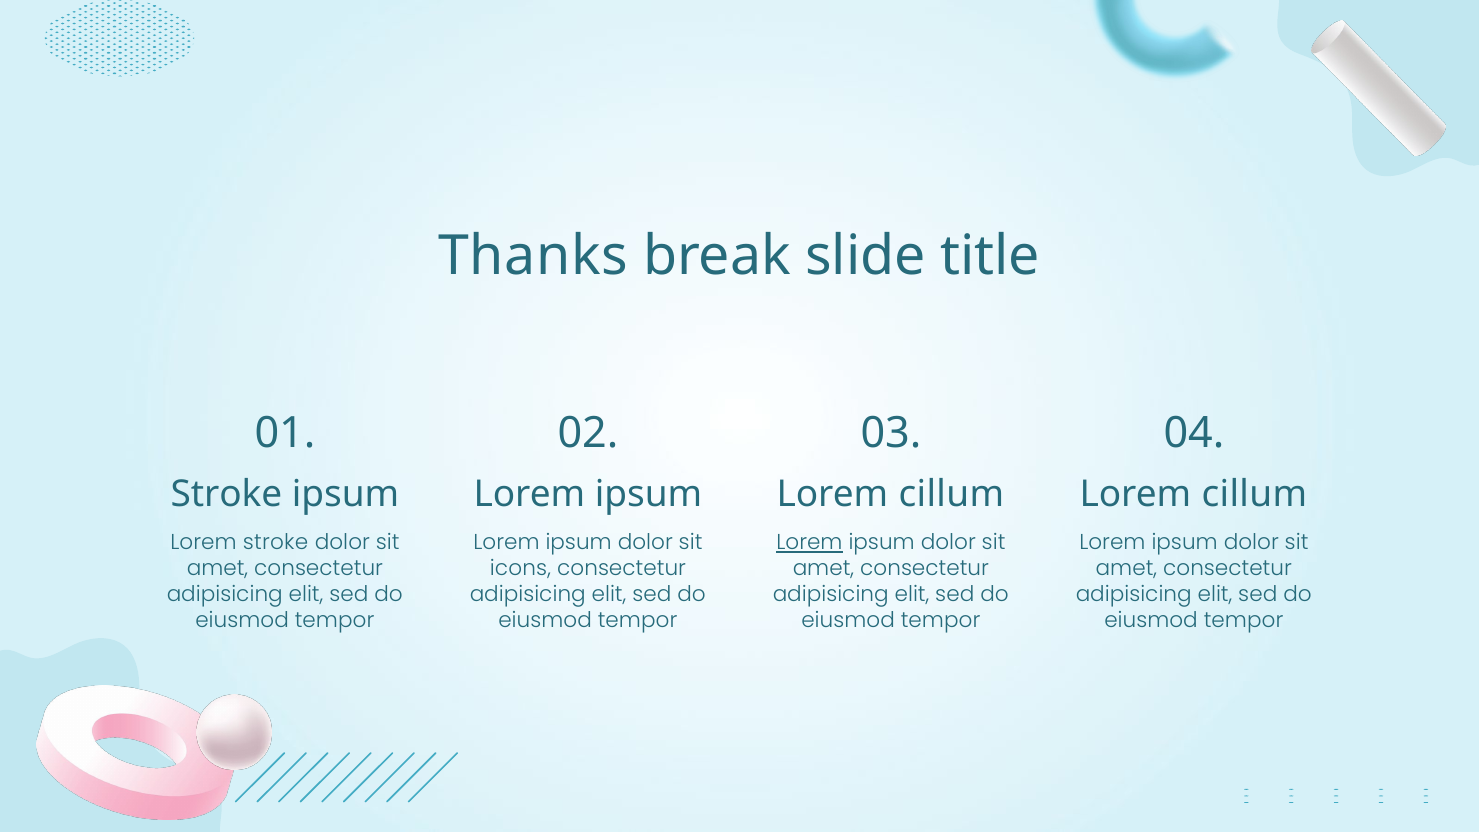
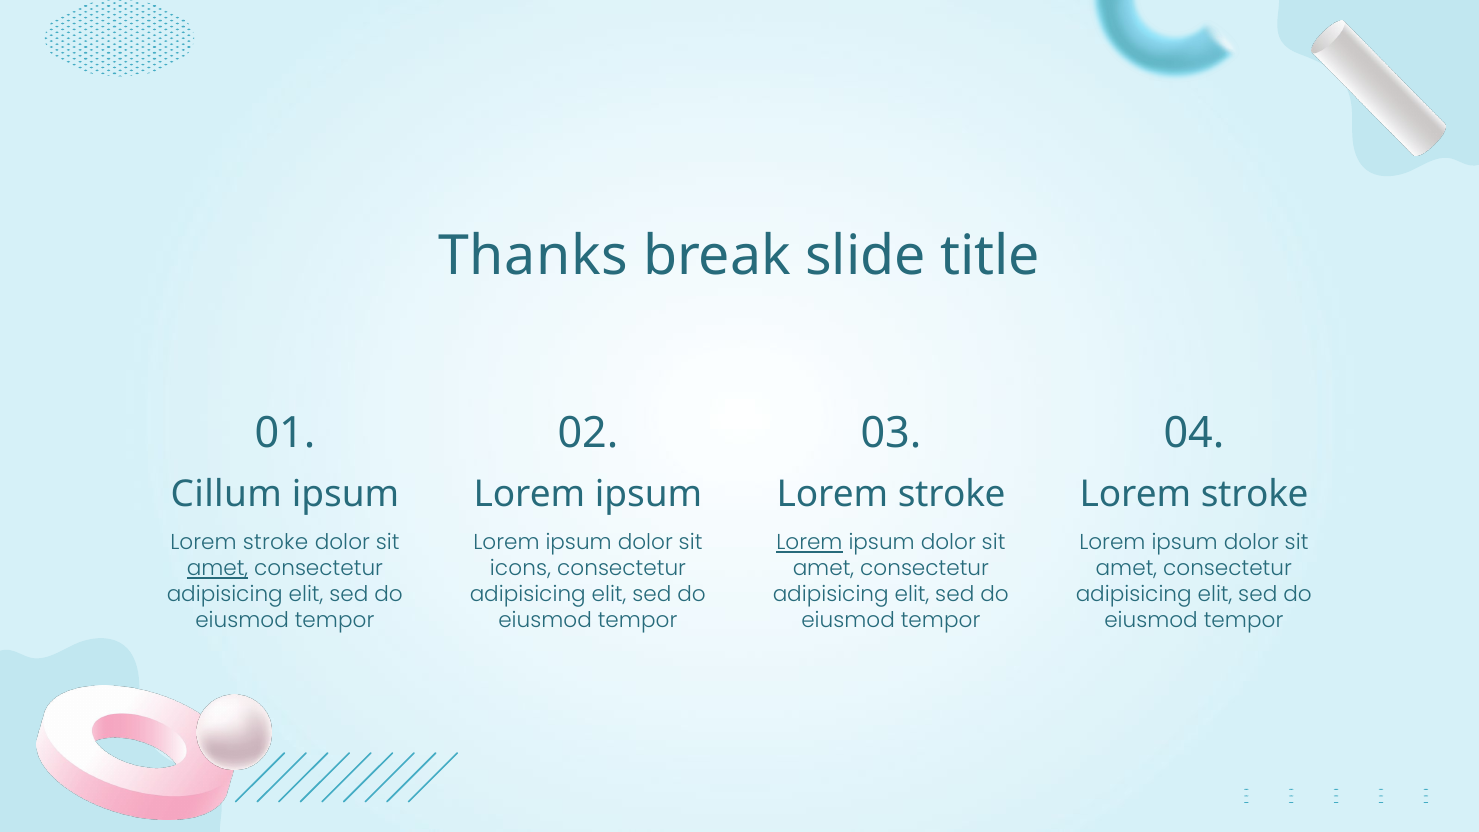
Stroke: Stroke -> Cillum (226, 494)
cillum: cillum -> stroke (952, 494)
cillum: cillum -> stroke (1255, 494)
amet underline: none -> present (217, 569)
